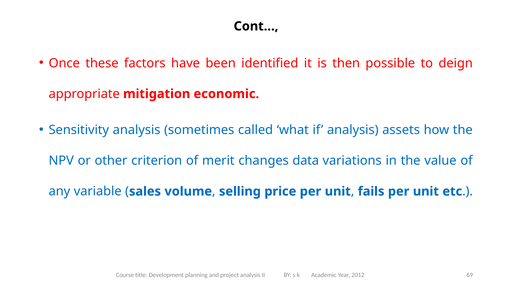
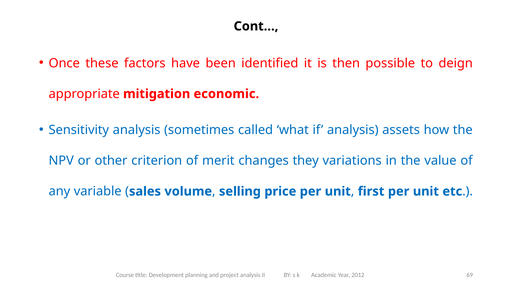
data: data -> they (306, 161)
fails: fails -> first (371, 191)
